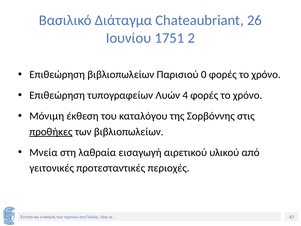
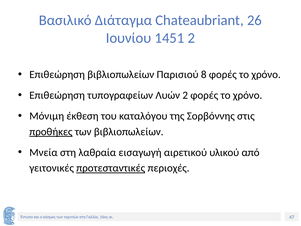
1751: 1751 -> 1451 (169, 38)
0: 0 -> 8 (204, 75)
Λυών 4: 4 -> 2 (185, 95)
προτεσταντικές underline: none -> present (111, 168)
